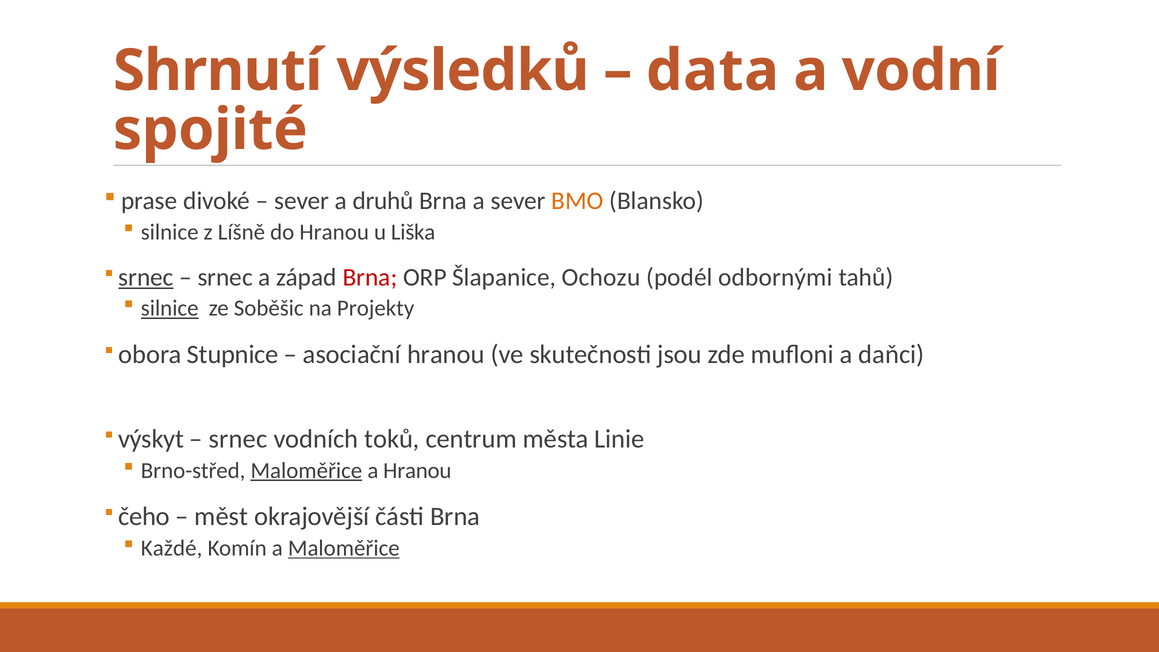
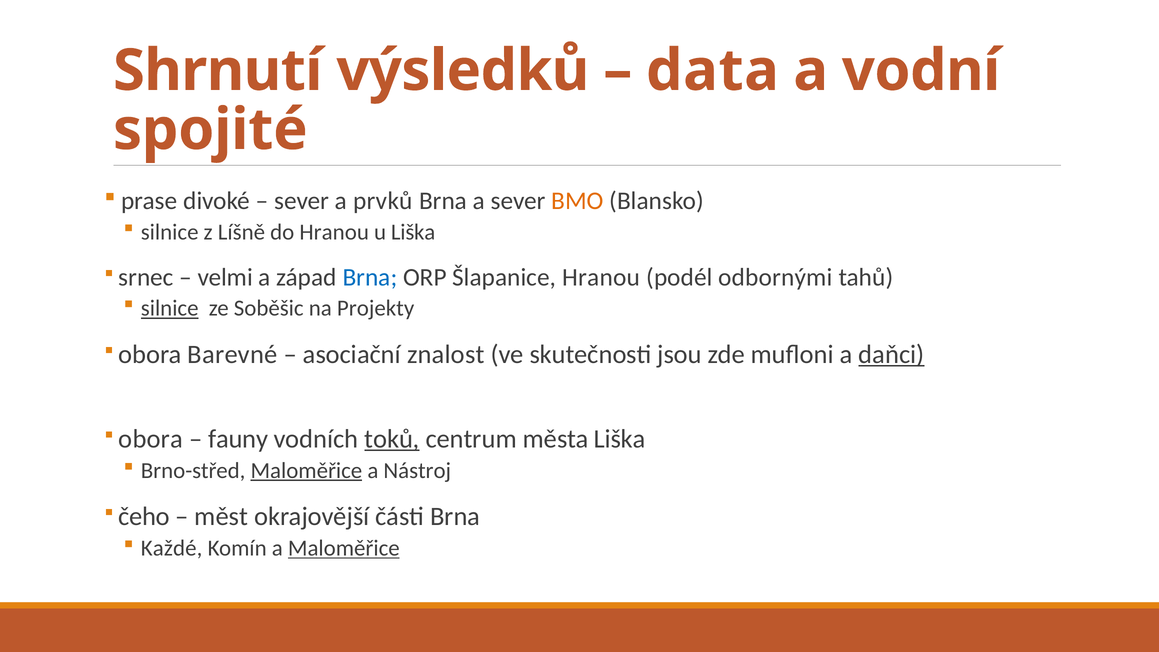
druhů: druhů -> prvků (383, 201)
srnec underline: present -> none (146, 277)
srnec: srnec -> velmi (225, 277)
Brna colour: red -> blue (370, 277)
Šlapanice Ochozu: Ochozu -> Hranou (601, 277)
Stupnice: Stupnice -> Barevné (233, 354)
asociační hranou: hranou -> znalost (446, 354)
daňci underline: none -> present (891, 354)
výskyt: výskyt -> obora (151, 439)
srnec: srnec -> fauny (238, 439)
toků underline: none -> present (392, 439)
města Linie: Linie -> Liška (620, 439)
a Hranou: Hranou -> Nástroj (417, 471)
